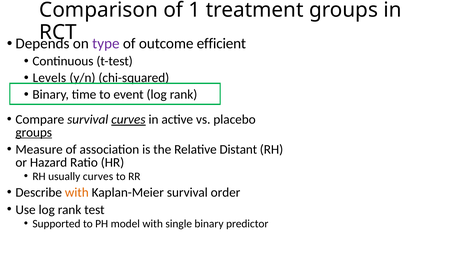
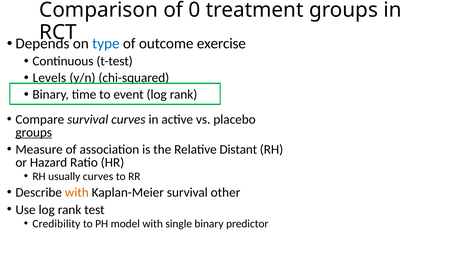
1: 1 -> 0 (194, 10)
type colour: purple -> blue (106, 44)
efficient: efficient -> exercise (221, 44)
curves underline: present -> none (128, 119)
order: order -> other (226, 192)
Supported: Supported -> Credibility (56, 224)
